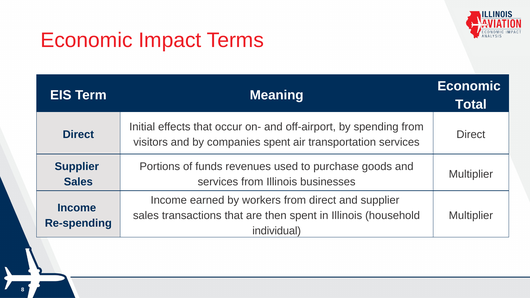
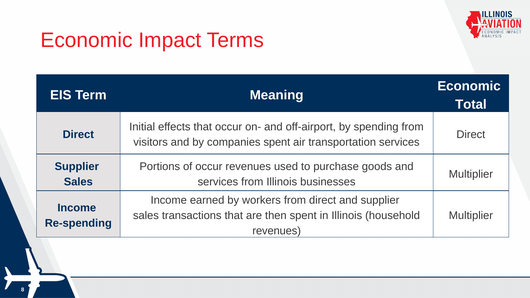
of funds: funds -> occur (209, 166)
individual: individual -> revenues (277, 231)
